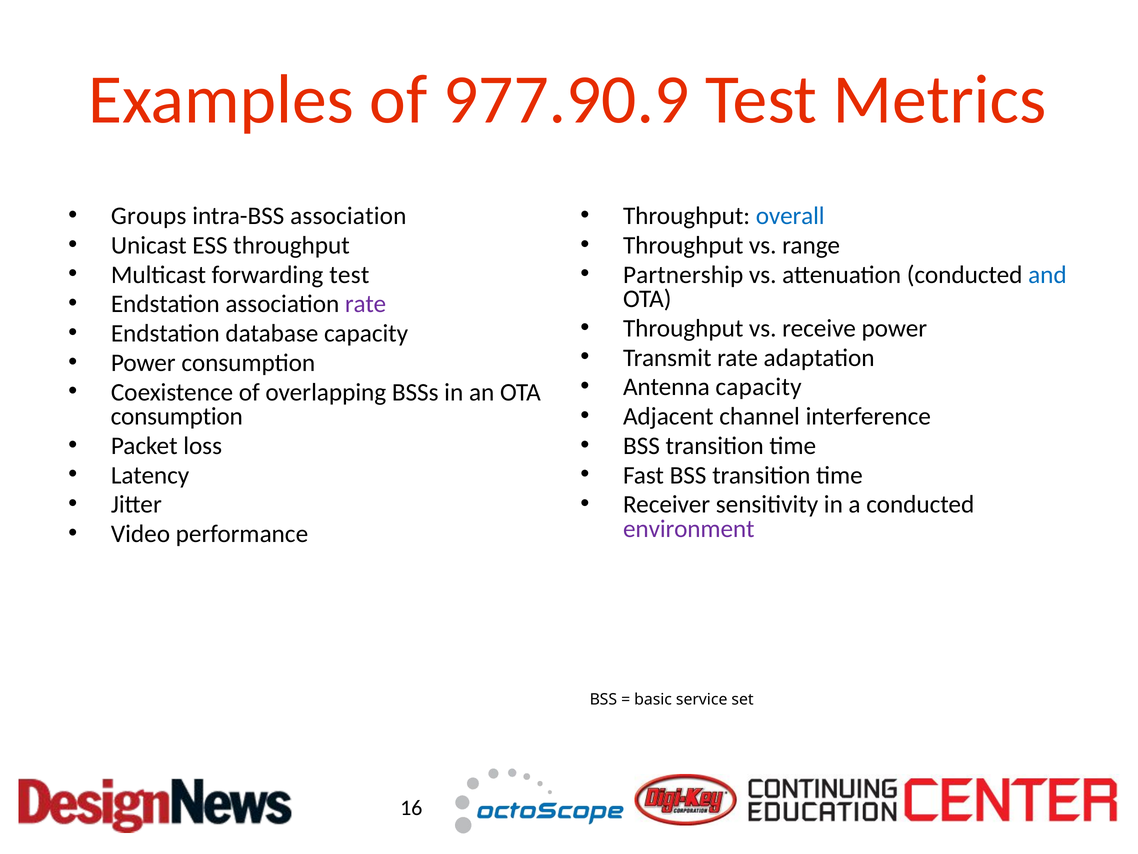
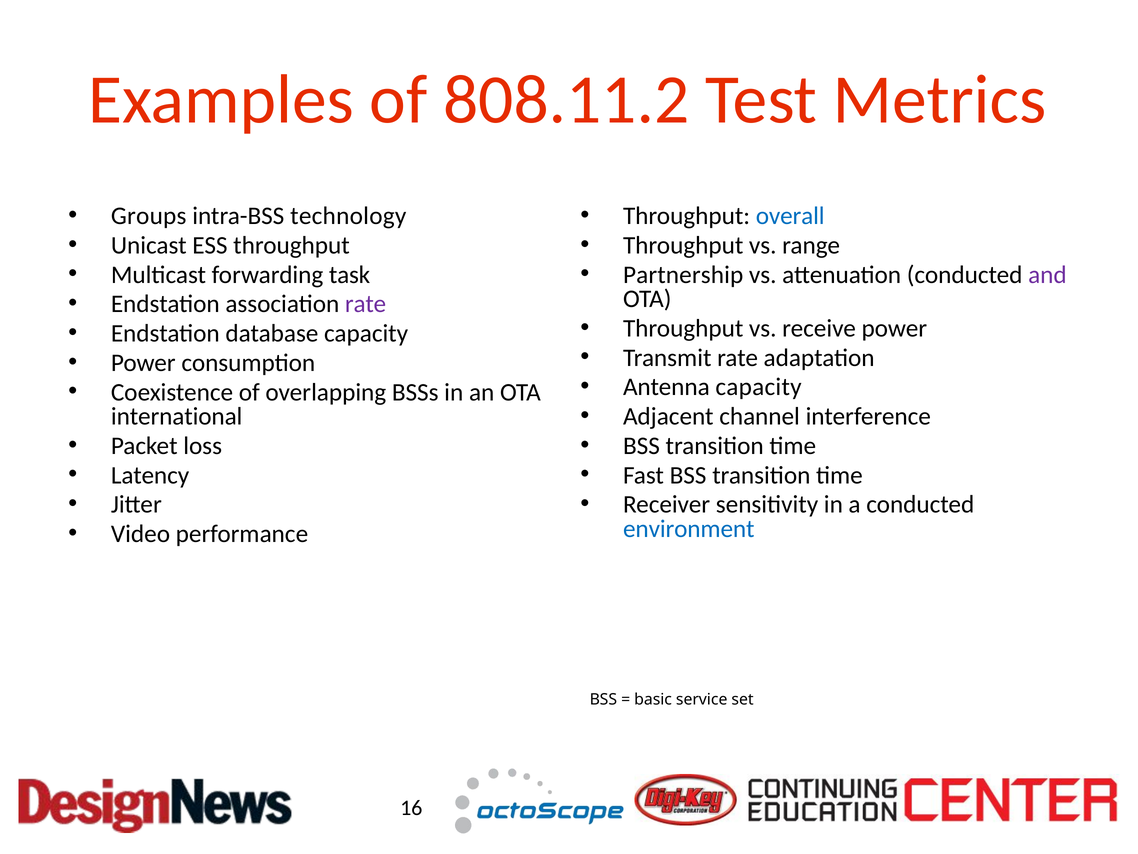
977.90.9: 977.90.9 -> 808.11.2 (566, 100)
intra-BSS association: association -> technology (348, 216)
forwarding test: test -> task (350, 275)
and colour: blue -> purple (1047, 275)
consumption: consumption -> international (177, 416)
environment colour: purple -> blue (689, 529)
